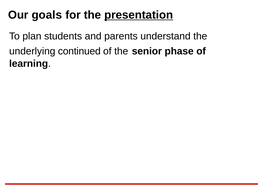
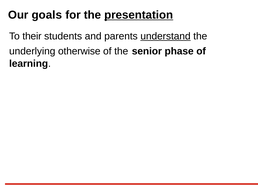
plan: plan -> their (32, 36)
understand underline: none -> present (165, 36)
continued: continued -> otherwise (79, 51)
